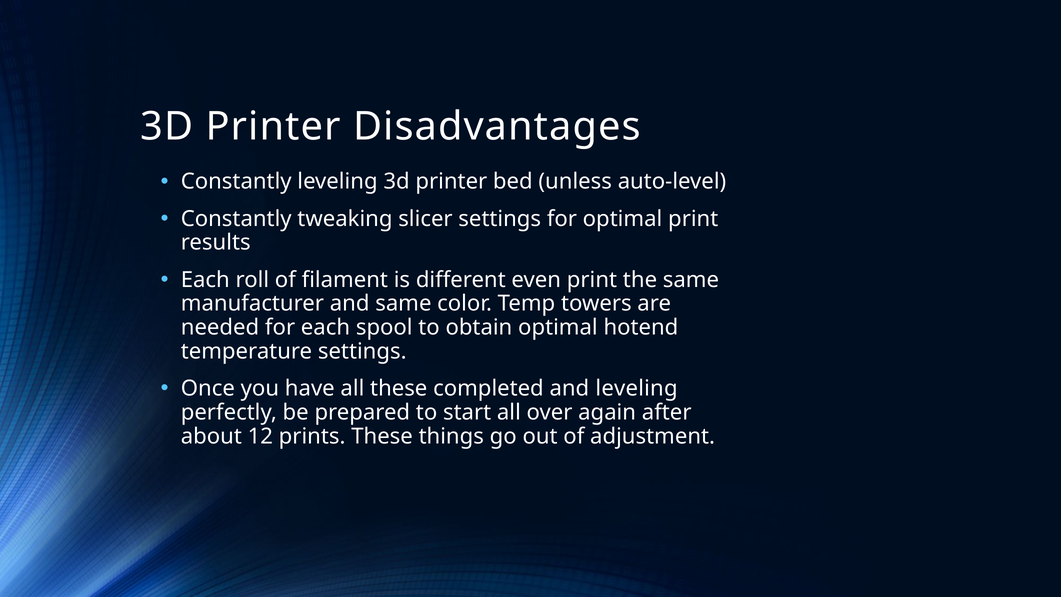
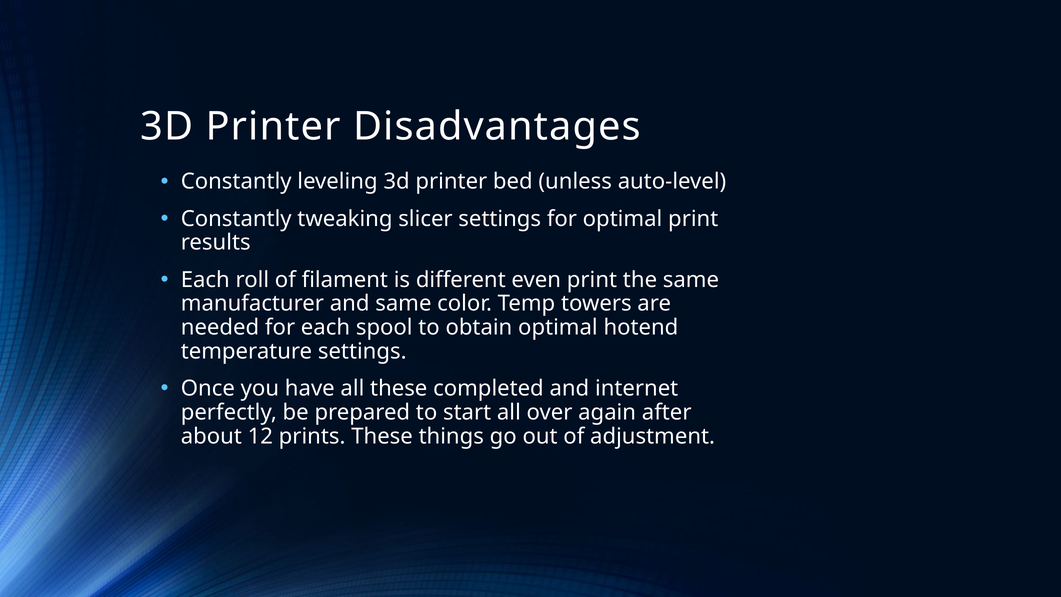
and leveling: leveling -> internet (637, 389)
